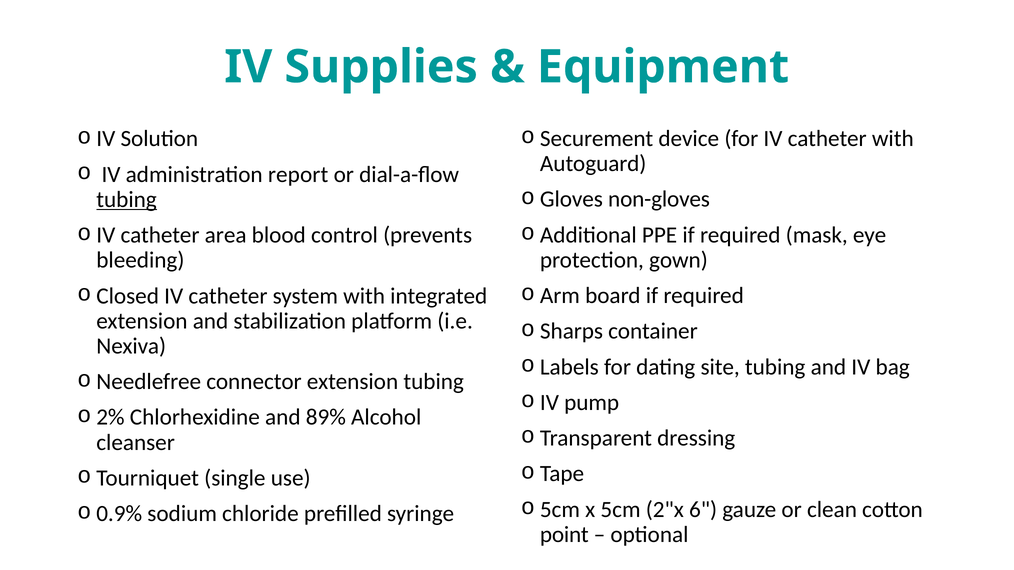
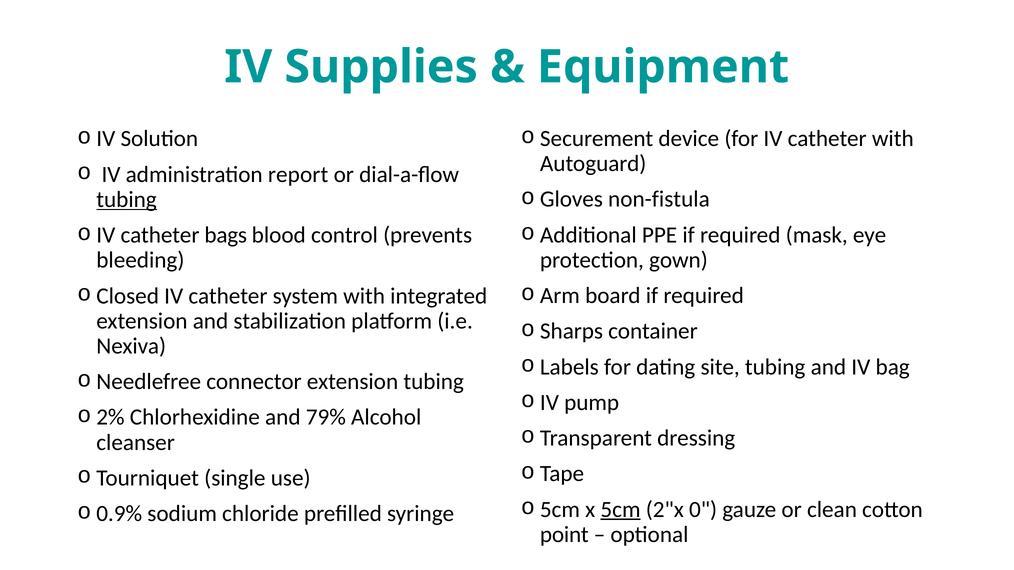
non-gloves: non-gloves -> non-fistula (659, 199)
area: area -> bags (226, 235)
89%: 89% -> 79% (326, 418)
5cm underline: none -> present (621, 510)
6: 6 -> 0 (703, 510)
